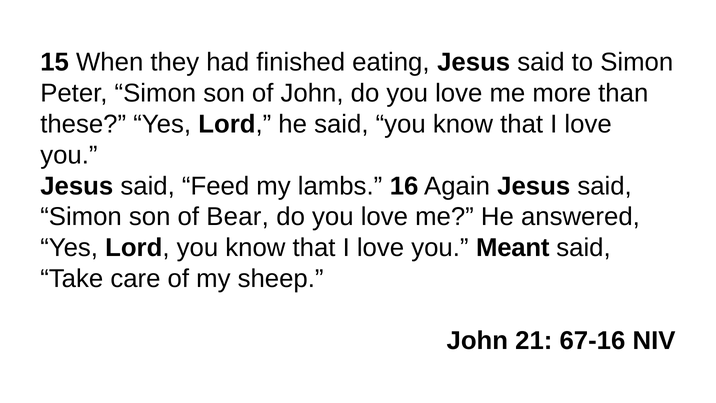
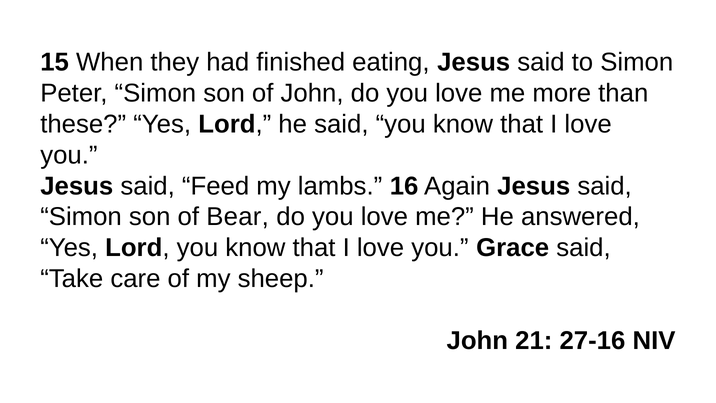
Meant: Meant -> Grace (513, 248)
67-16: 67-16 -> 27-16 (592, 340)
